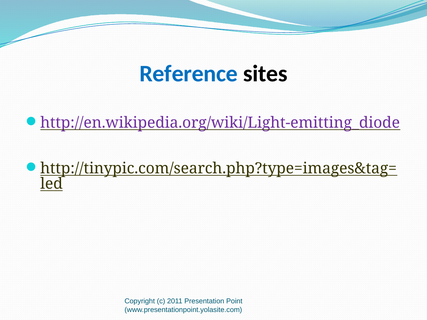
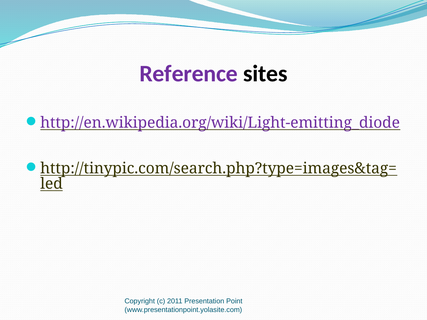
Reference colour: blue -> purple (189, 74)
